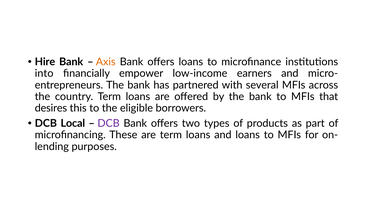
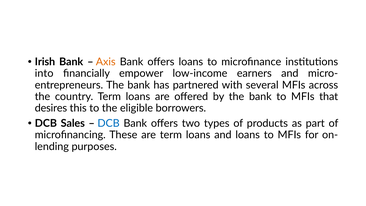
Hire: Hire -> Irish (45, 62)
Local: Local -> Sales (73, 123)
DCB colour: purple -> blue (109, 123)
